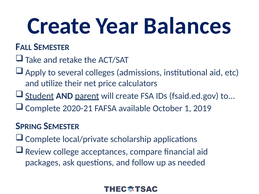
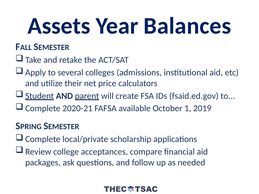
Create: Create -> Assets (59, 26)
